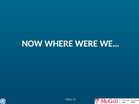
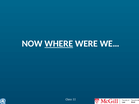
WHERE underline: none -> present (59, 44)
